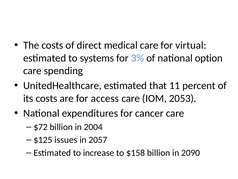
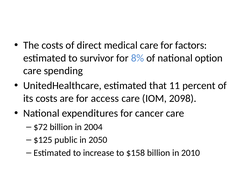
virtual: virtual -> factors (191, 45)
systems: systems -> survivor (97, 58)
3%: 3% -> 8% (138, 58)
2053: 2053 -> 2098 (183, 98)
issues: issues -> public (66, 140)
2057: 2057 -> 2050 (98, 140)
2090: 2090 -> 2010 (191, 152)
